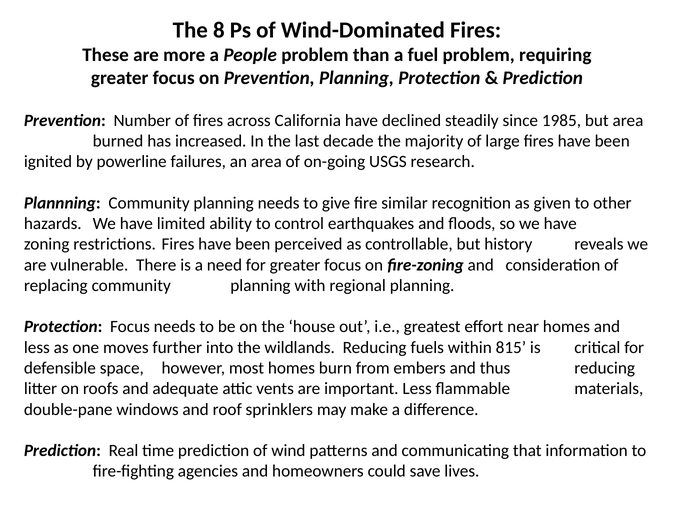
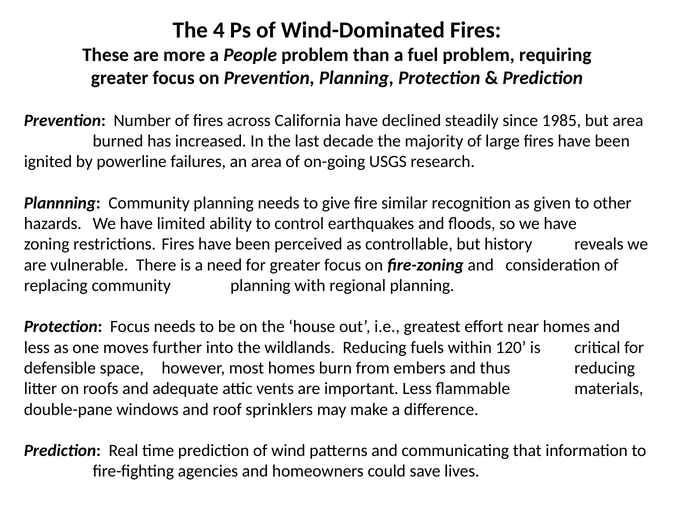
8: 8 -> 4 (219, 30)
815: 815 -> 120 (511, 347)
